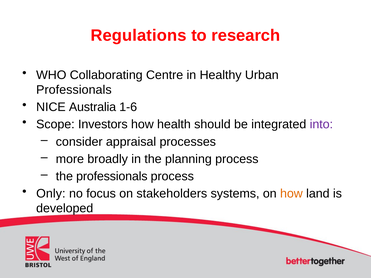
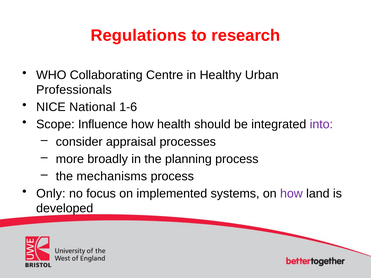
Australia: Australia -> National (92, 107)
Investors: Investors -> Influence (103, 125)
the professionals: professionals -> mechanisms (112, 176)
stakeholders: stakeholders -> implemented (172, 194)
how colour: orange -> purple (291, 194)
